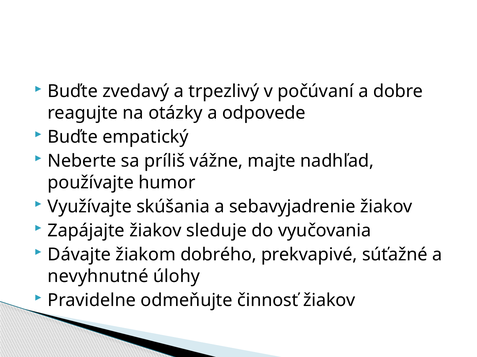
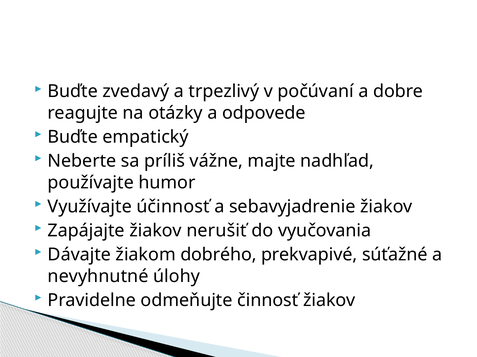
skúšania: skúšania -> účinnosť (173, 207)
sleduje: sleduje -> nerušiť (217, 231)
